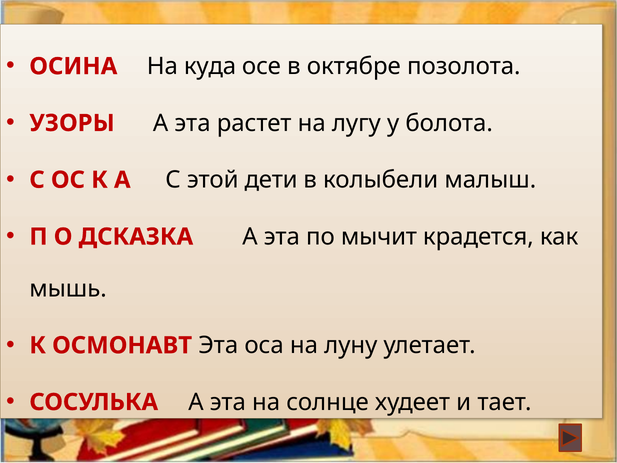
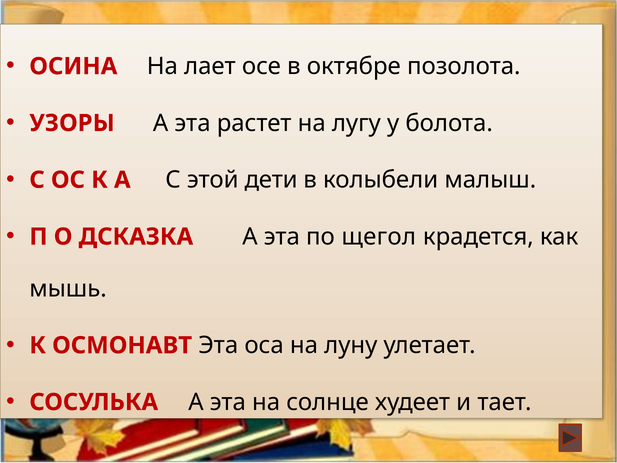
куда: куда -> лает (210, 66)
мычит: мычит -> щегол (379, 237)
